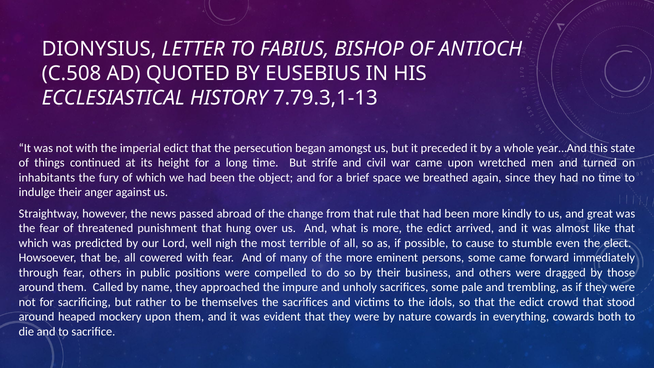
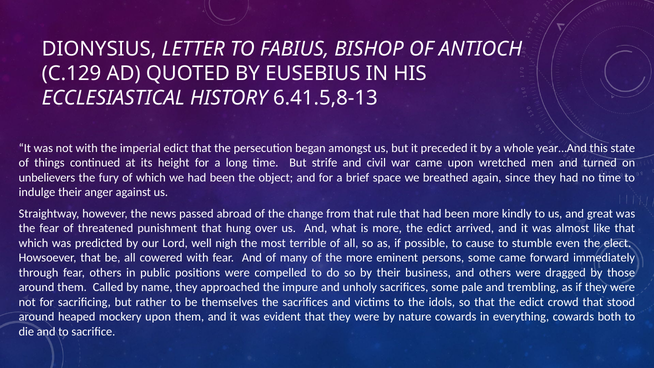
C.508: C.508 -> C.129 (71, 73)
7.79.3,1-13: 7.79.3,1-13 -> 6.41.5,8-13 (325, 98)
inhabitants: inhabitants -> unbelievers (47, 177)
